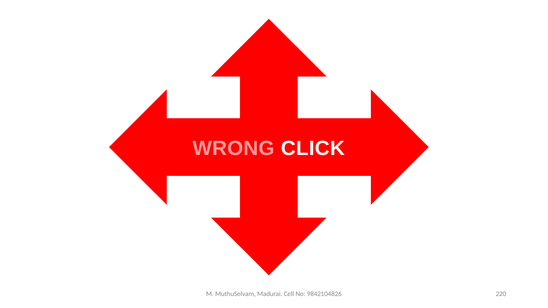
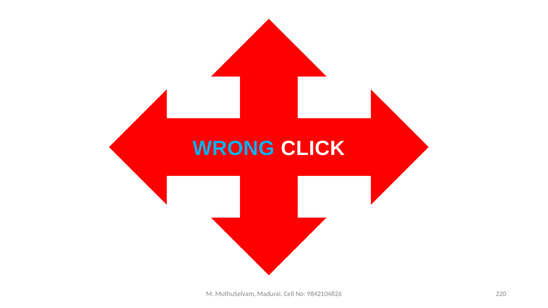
WRONG colour: pink -> light blue (233, 149)
